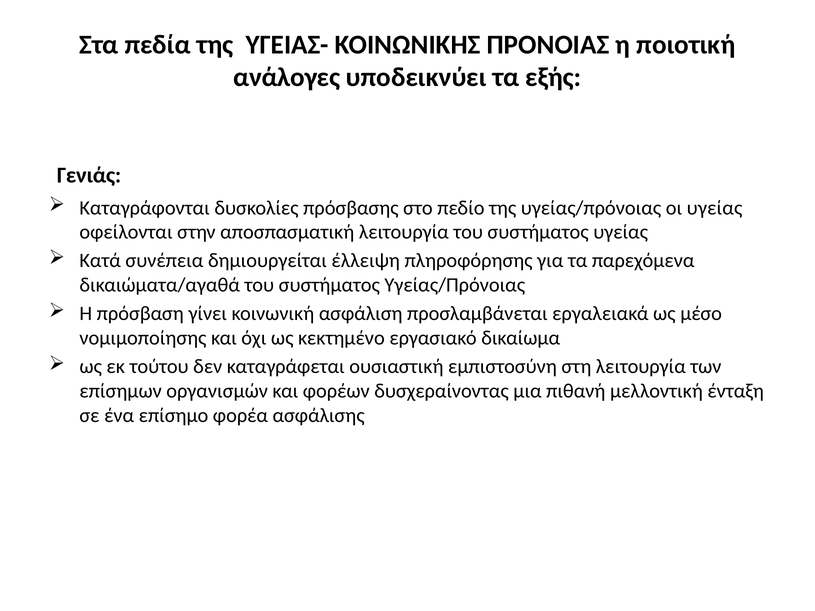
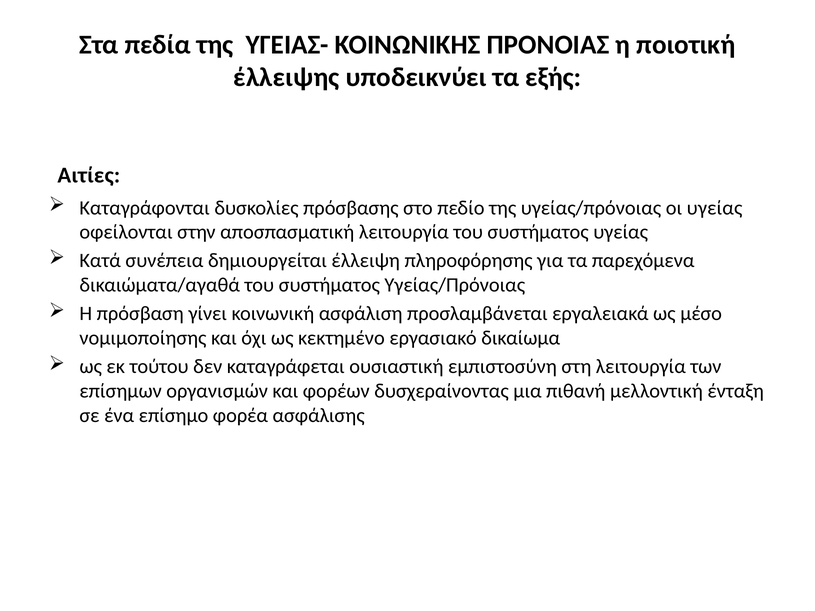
ανάλογες: ανάλογες -> έλλειψης (286, 77)
Γενιάς: Γενιάς -> Αιτίες (89, 175)
